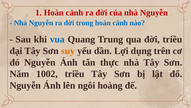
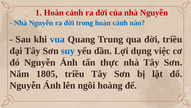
suy colour: orange -> blue (68, 51)
trên: trên -> việc (162, 51)
1002: 1002 -> 1805 (47, 74)
